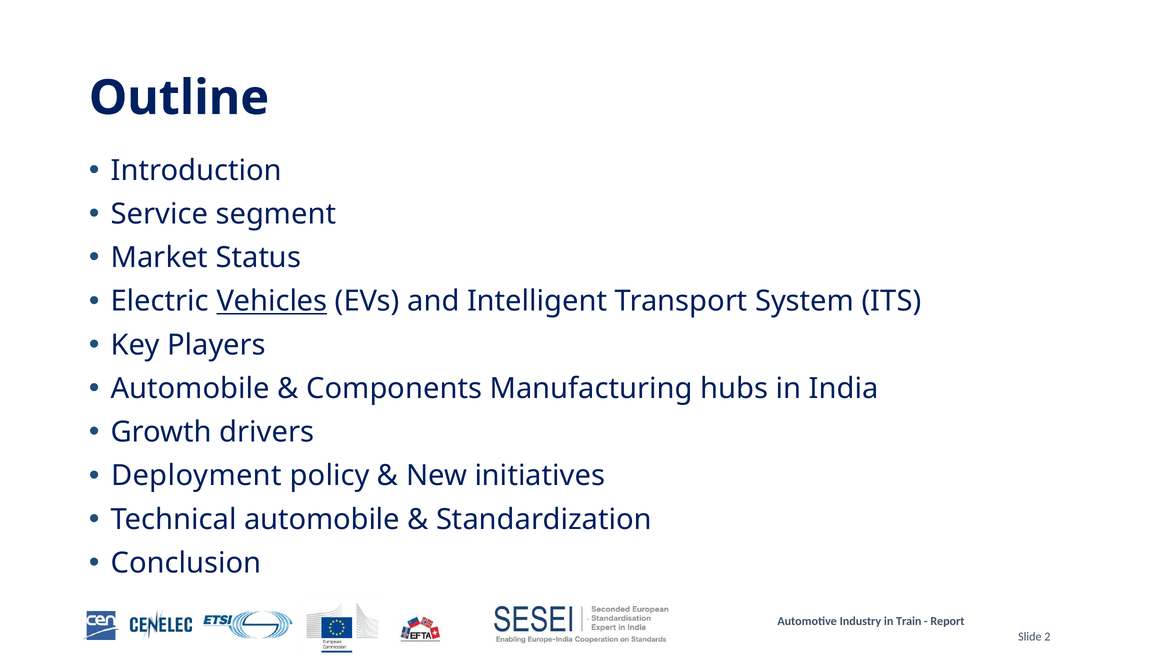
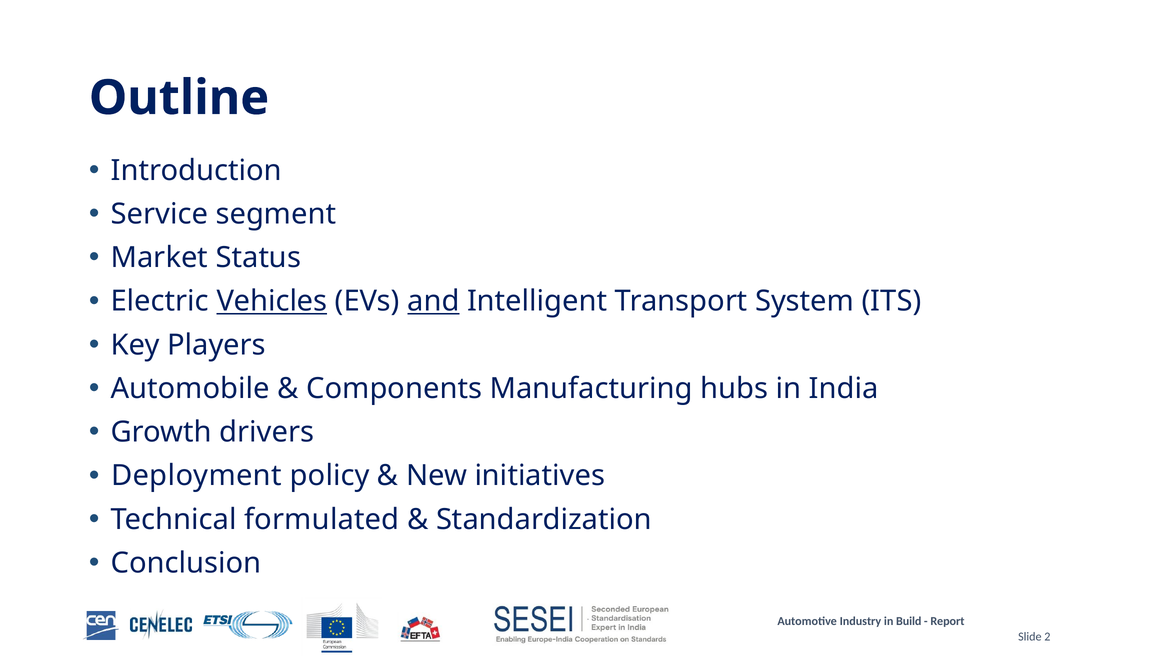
and underline: none -> present (433, 301)
Technical automobile: automobile -> formulated (322, 519)
Train: Train -> Build (909, 621)
